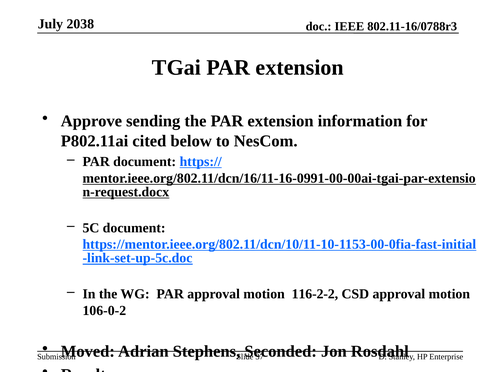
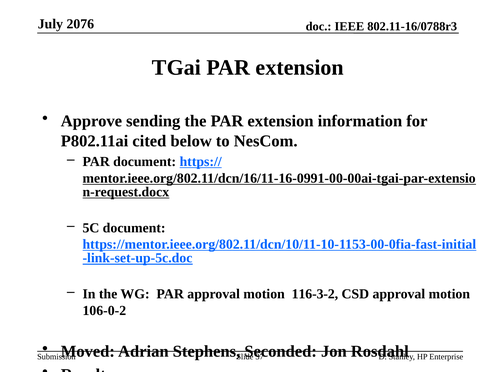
2038: 2038 -> 2076 (80, 24)
116-2-2: 116-2-2 -> 116-3-2 (315, 294)
